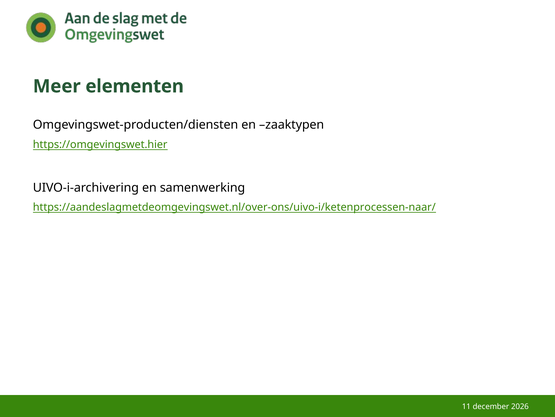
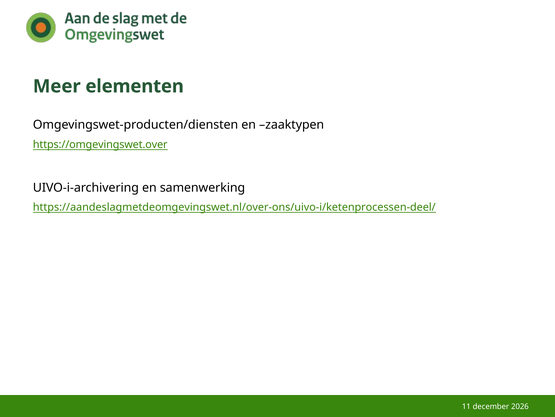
https://omgevingswet.hier: https://omgevingswet.hier -> https://omgevingswet.over (100, 144)
https://aandeslagmetdeomgevingswet.nl/over-ons/uivo-i/ketenprocessen-naar/: https://aandeslagmetdeomgevingswet.nl/over-ons/uivo-i/ketenprocessen-naar/ -> https://aandeslagmetdeomgevingswet.nl/over-ons/uivo-i/ketenprocessen-deel/ (234, 207)
